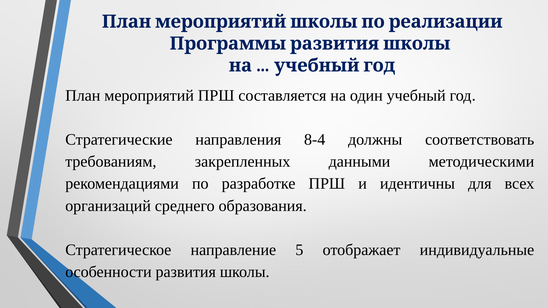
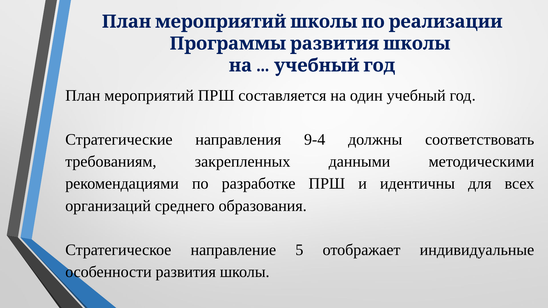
8-4: 8-4 -> 9-4 (315, 140)
